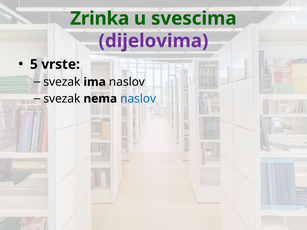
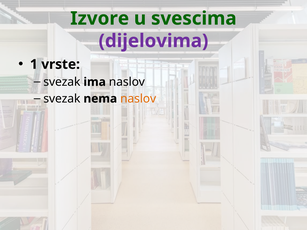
Zrinka: Zrinka -> Izvore (100, 18)
5: 5 -> 1 (34, 64)
naslov colour: blue -> orange (138, 99)
